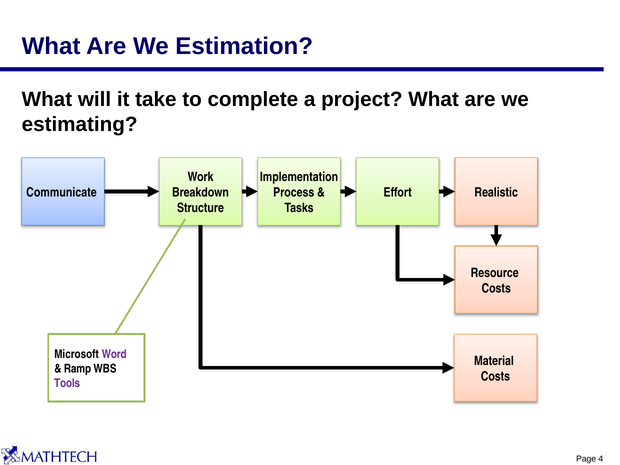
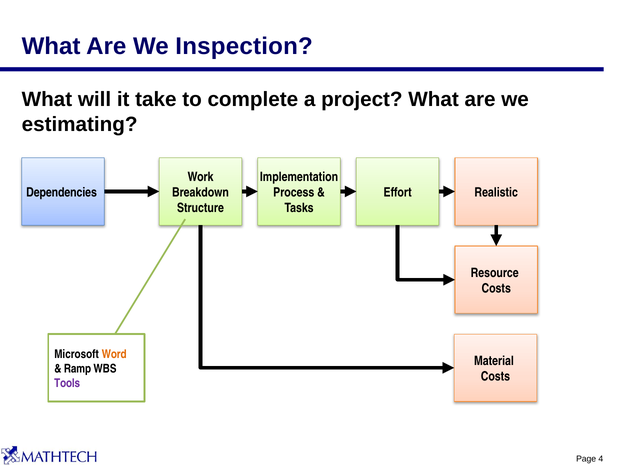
Estimation: Estimation -> Inspection (244, 46)
Communicate: Communicate -> Dependencies (62, 192)
Word colour: purple -> orange (114, 354)
